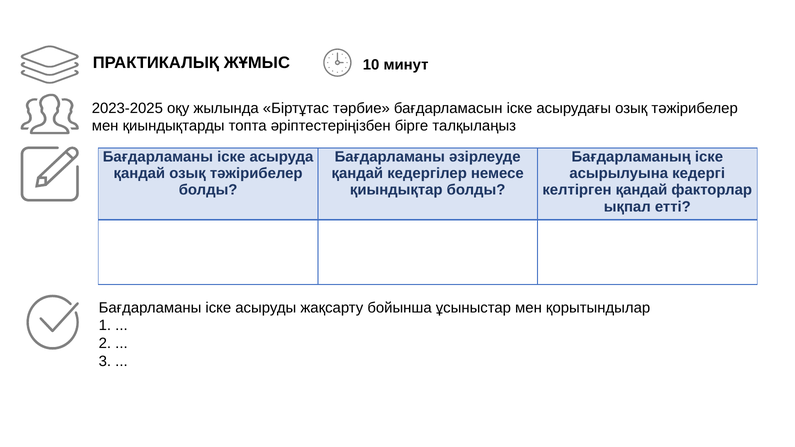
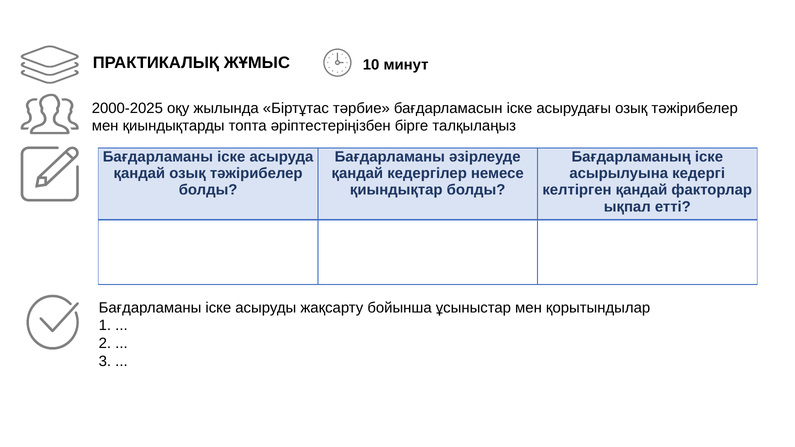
2023-2025: 2023-2025 -> 2000-2025 (127, 108)
